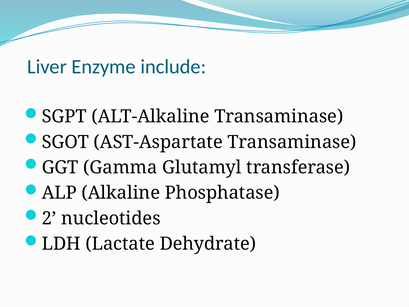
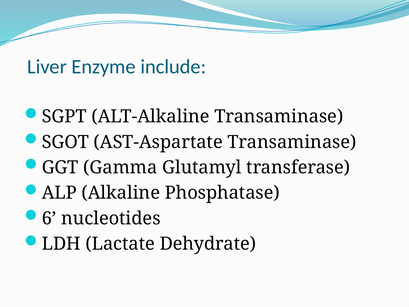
2: 2 -> 6 (49, 218)
